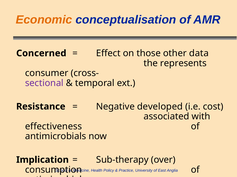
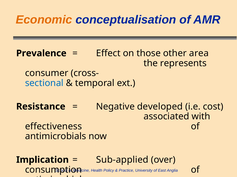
Concerned: Concerned -> Prevalence (41, 53)
data: data -> area (199, 53)
sectional colour: purple -> blue (44, 83)
Sub-therapy: Sub-therapy -> Sub-applied (122, 160)
